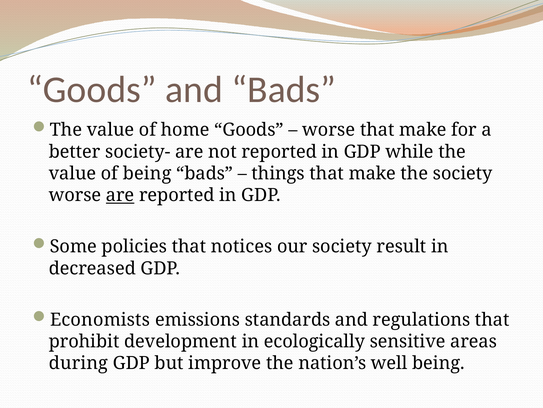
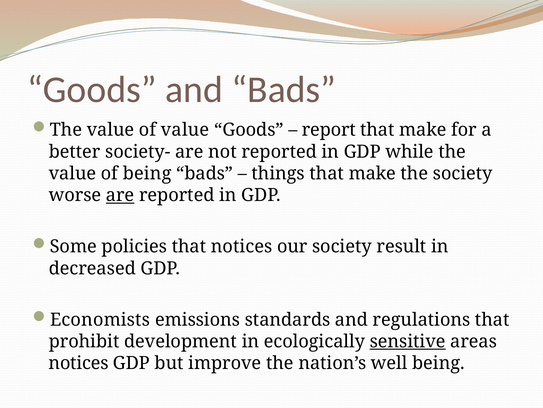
of home: home -> value (185, 130)
worse: worse -> report (329, 130)
sensitive underline: none -> present (408, 341)
during: during -> notices (79, 363)
